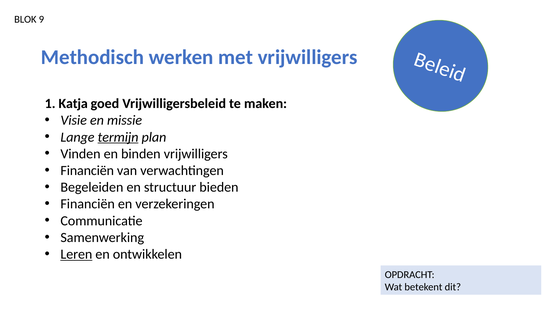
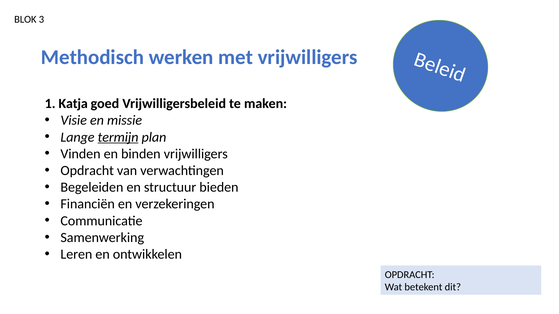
9: 9 -> 3 (41, 19)
Financiën: Financiën -> Opdracht (87, 171)
Leren underline: present -> none (76, 255)
